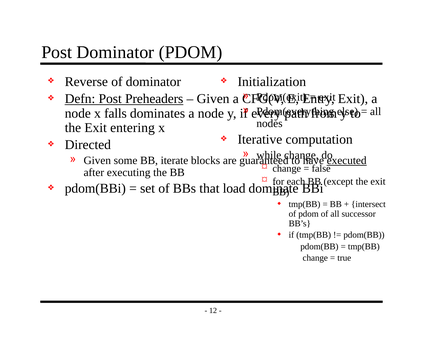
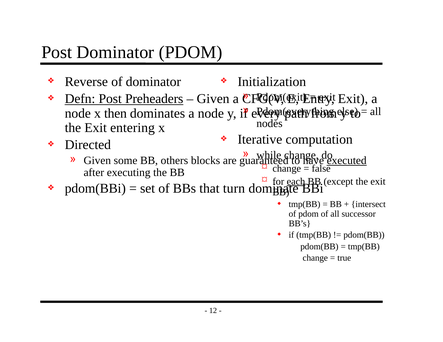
falls: falls -> then (115, 113)
iterate: iterate -> others (174, 161)
each underline: none -> present (296, 182)
load: load -> turn (234, 189)
